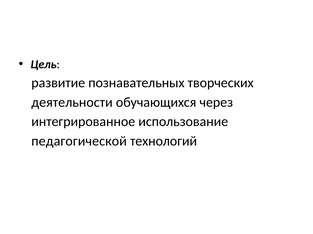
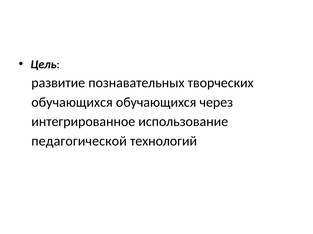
деятельности: деятельности -> обучающихся (72, 103)
